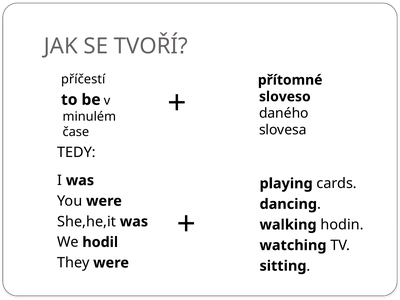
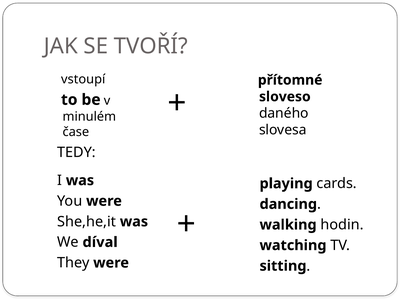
příčestí: příčestí -> vstoupí (83, 79)
hodil: hodil -> díval (100, 242)
